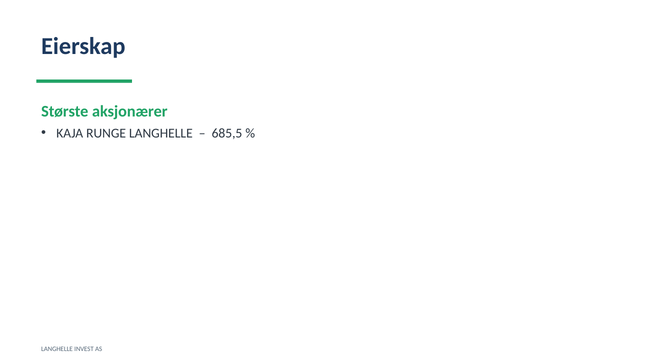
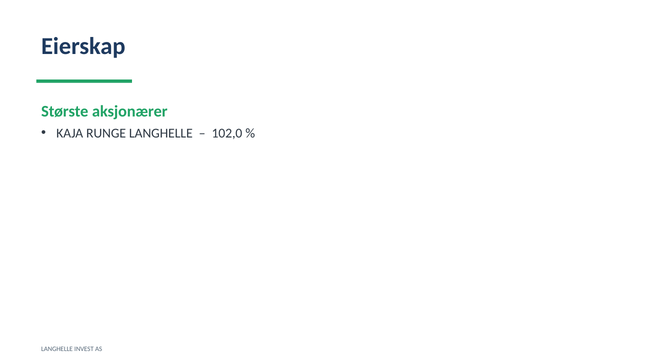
685,5: 685,5 -> 102,0 (227, 133)
